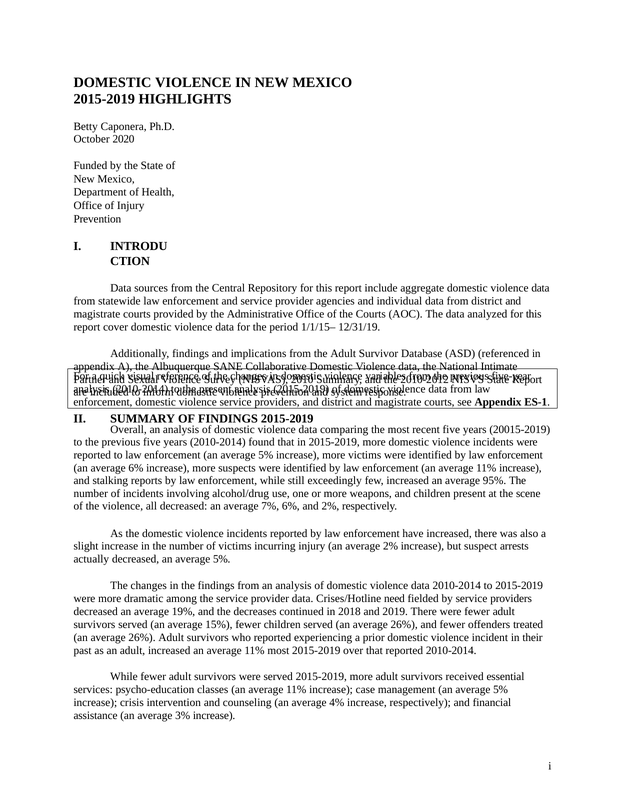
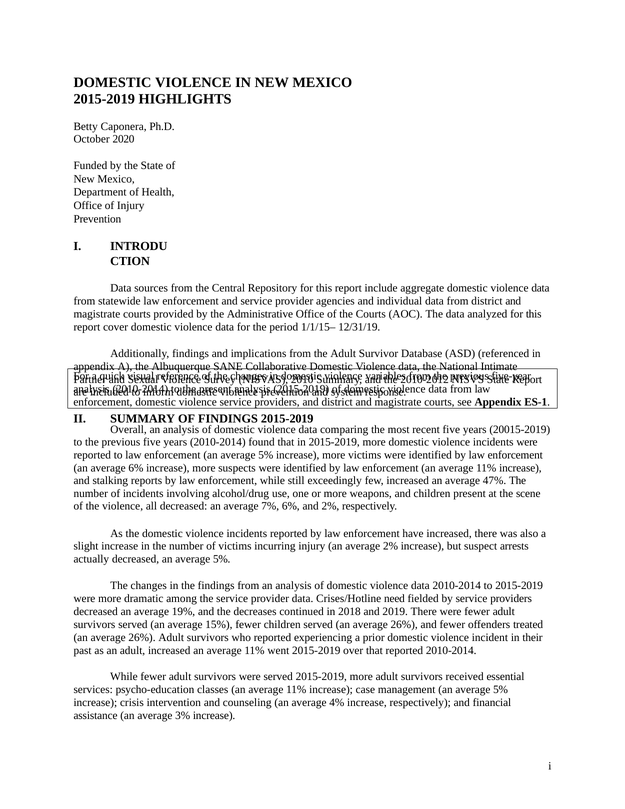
95%: 95% -> 47% (495, 481)
11% most: most -> went (278, 650)
